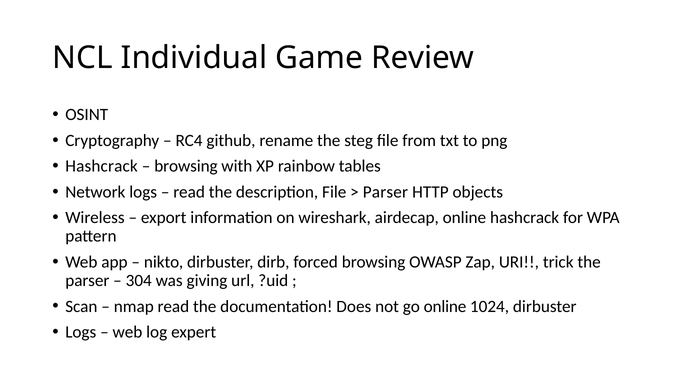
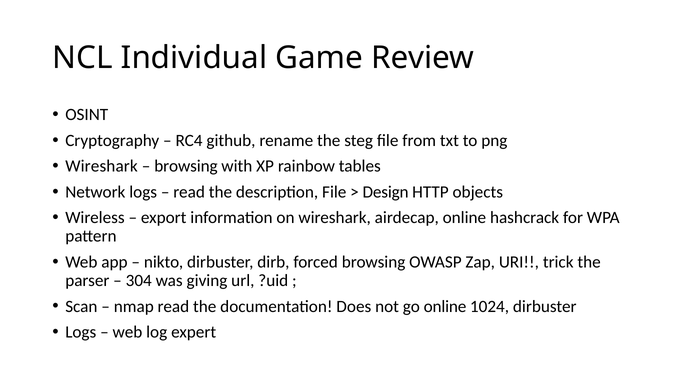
Hashcrack: Hashcrack -> Wireshark (102, 166)
Parser: Parser -> Design (386, 192)
